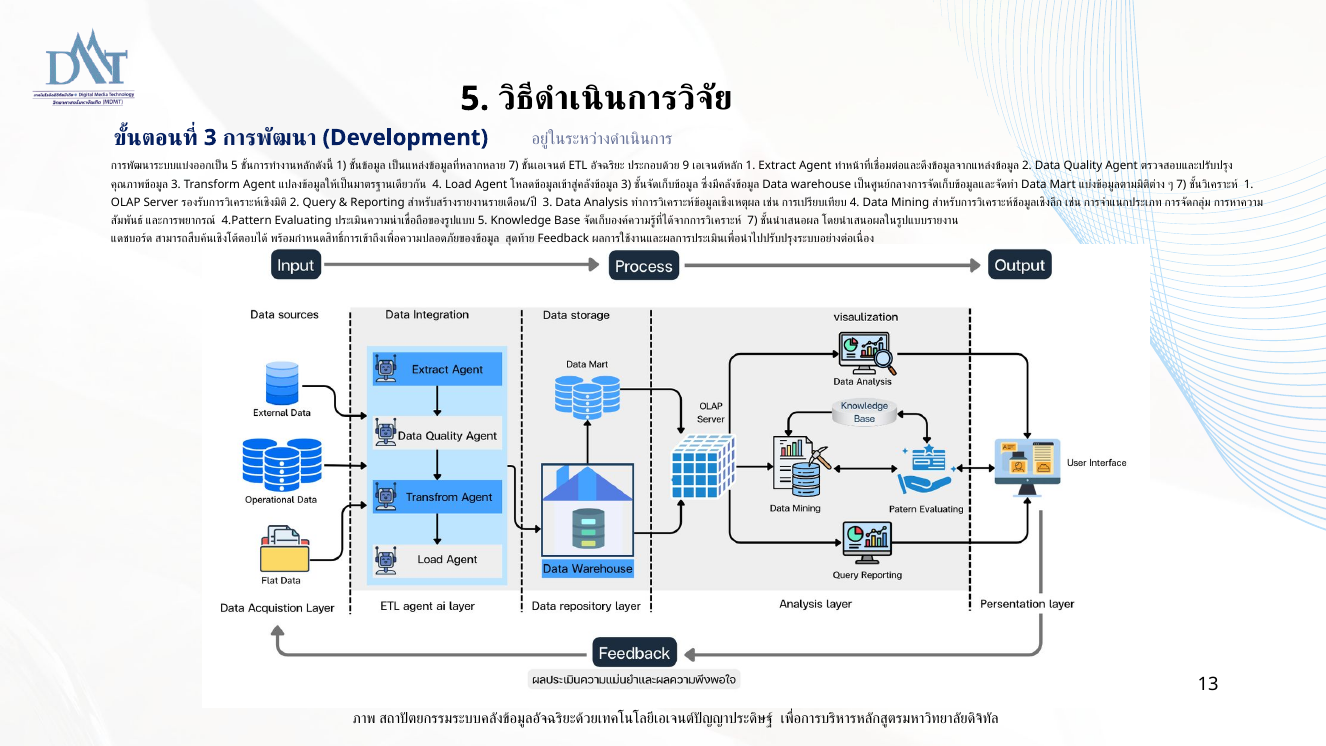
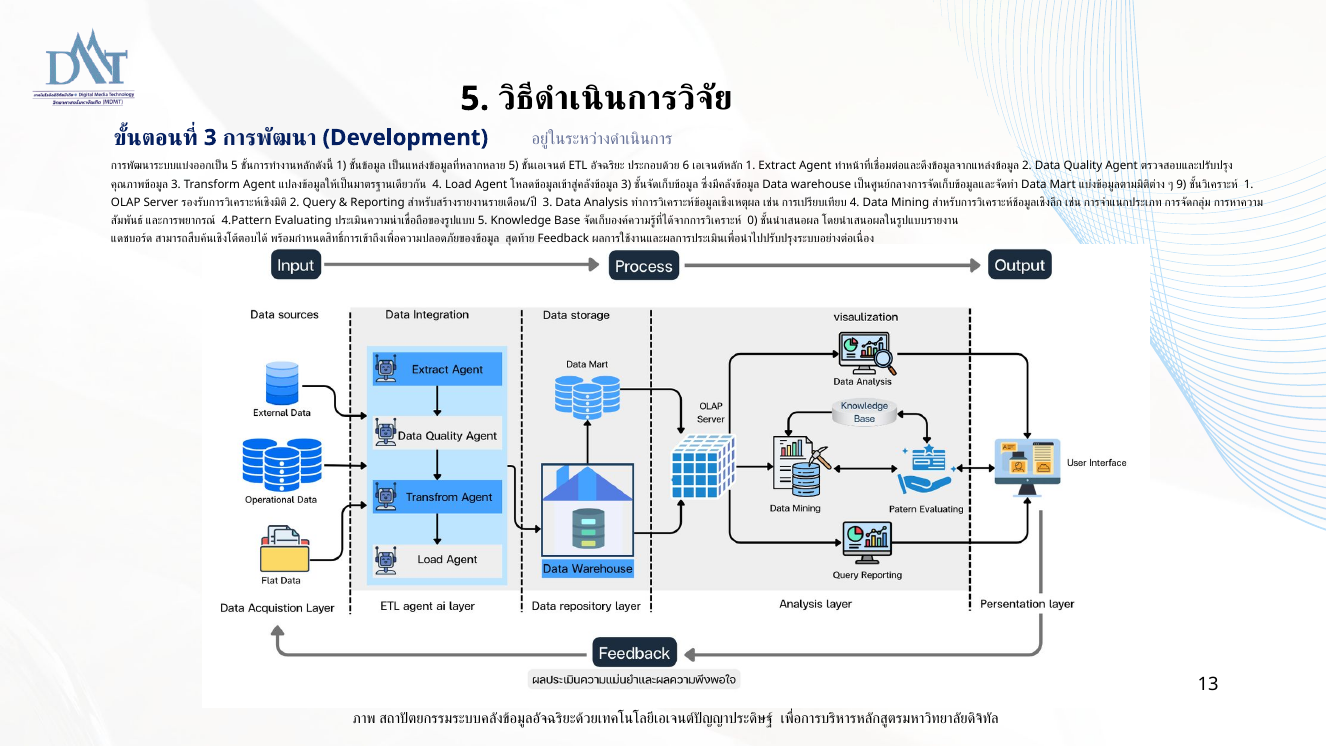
7: 7 -> 5 (514, 166)
9: 9 -> 6 (686, 166)
7: 7 -> 9 (1181, 184)
7: 7 -> 0 (752, 220)
